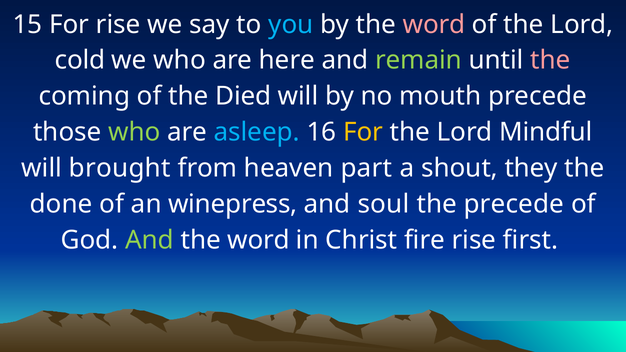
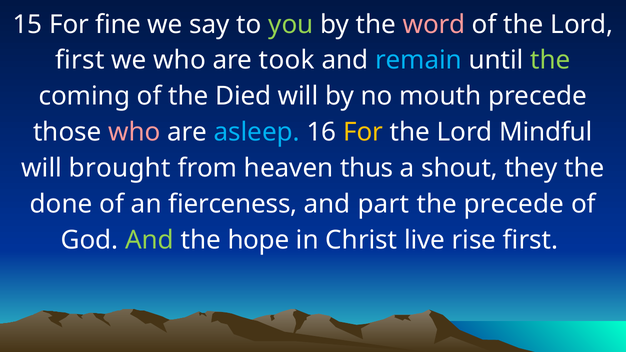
For rise: rise -> fine (118, 24)
you colour: light blue -> light green (291, 24)
cold: cold -> first (80, 60)
here: here -> took (287, 60)
remain colour: light green -> light blue (419, 60)
the colour: pink -> light green (550, 60)
who colour: light green -> pink (134, 132)
part: part -> thus (367, 168)
winepress: winepress -> fierceness (233, 204)
soul: soul -> part (383, 204)
word: word -> hope (259, 240)
fire: fire -> live (425, 240)
